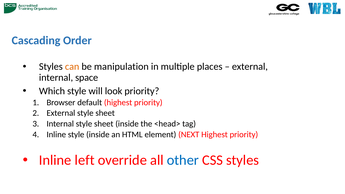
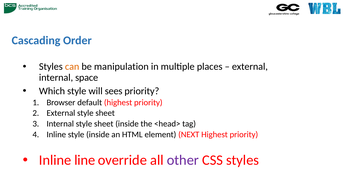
look: look -> sees (114, 91)
left: left -> line (85, 160)
other colour: blue -> purple (183, 160)
